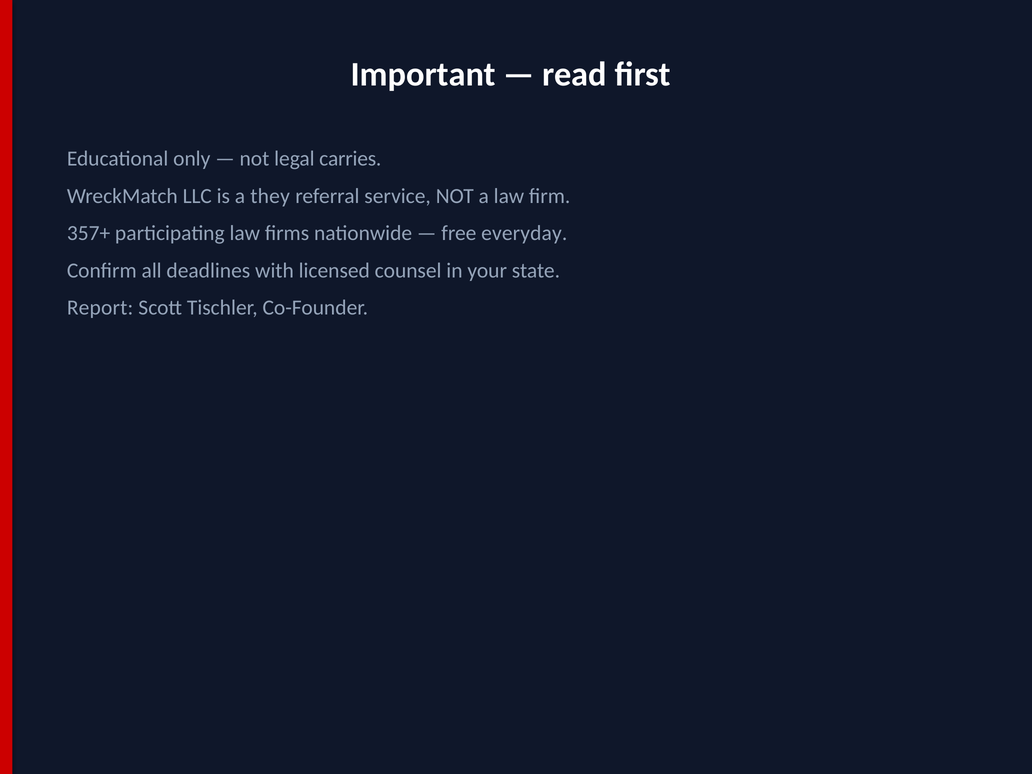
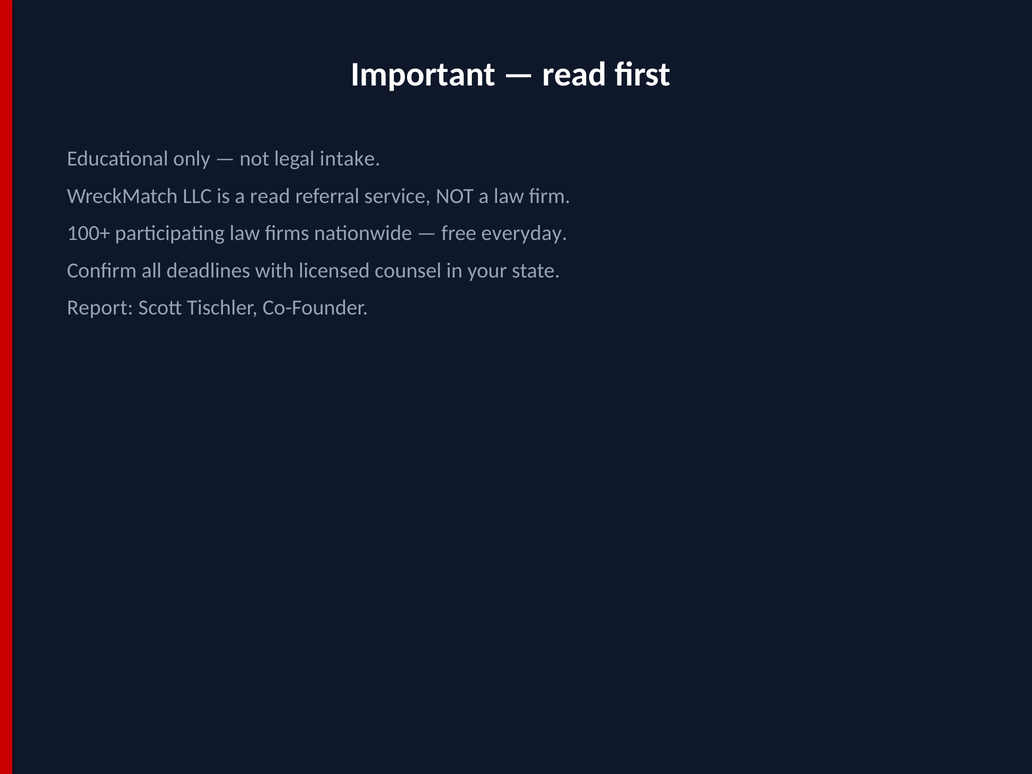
carries: carries -> intake (350, 159)
a they: they -> read (270, 196)
357+: 357+ -> 100+ (89, 233)
